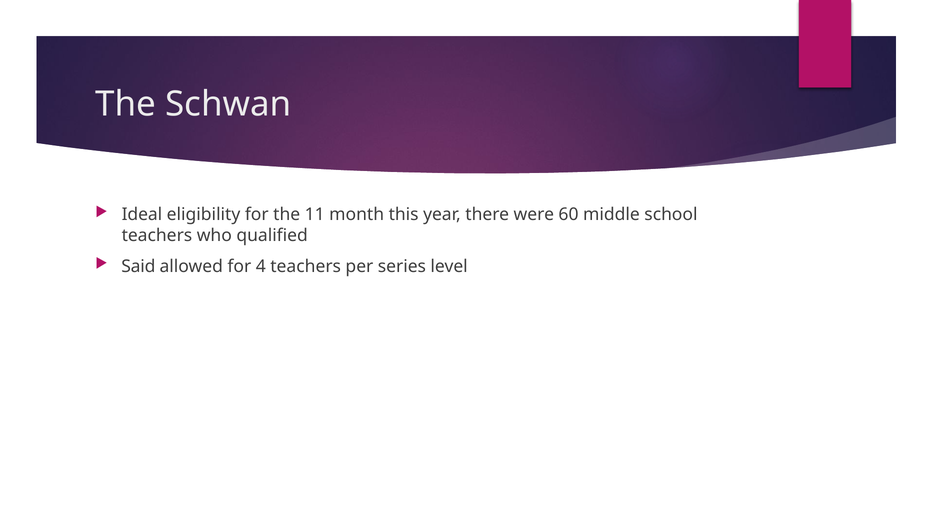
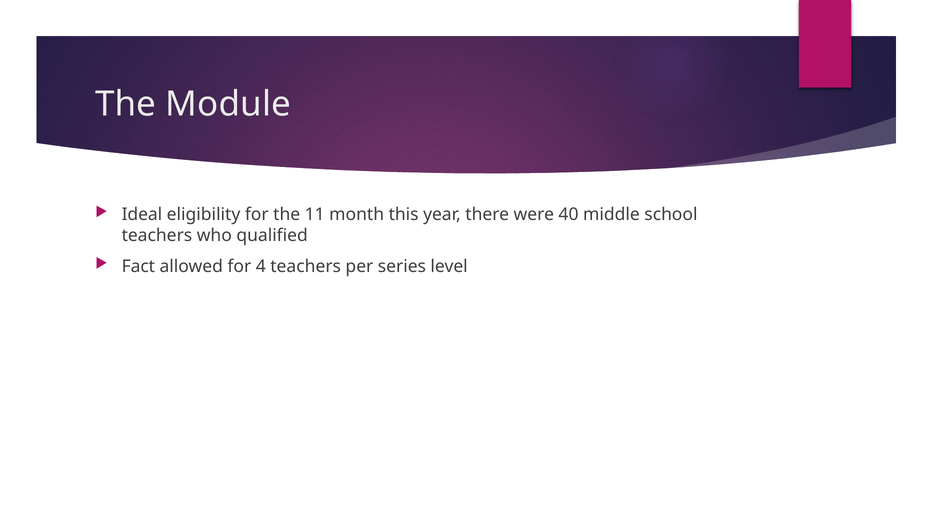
Schwan: Schwan -> Module (228, 104)
60: 60 -> 40 (569, 214)
Said: Said -> Fact (138, 266)
